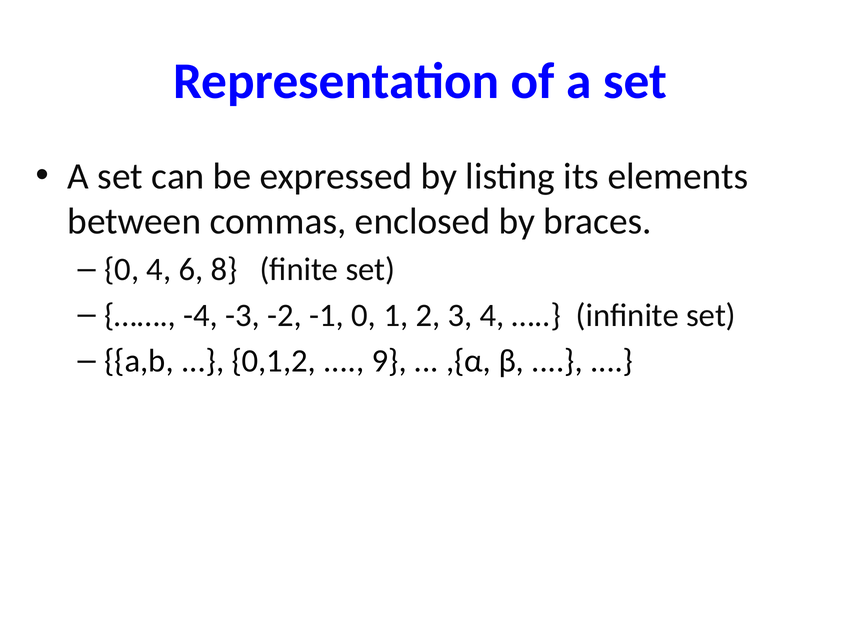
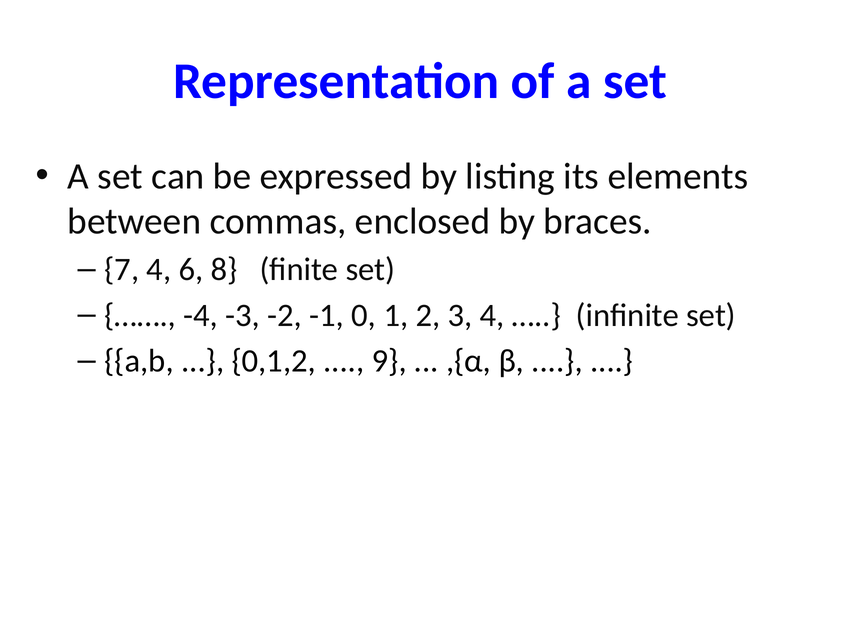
0: 0 -> 7 (122, 270)
